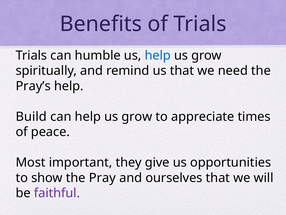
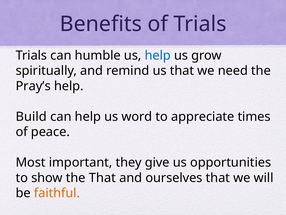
can help us grow: grow -> word (137, 116)
the Pray: Pray -> That (102, 177)
faithful colour: purple -> orange (57, 193)
